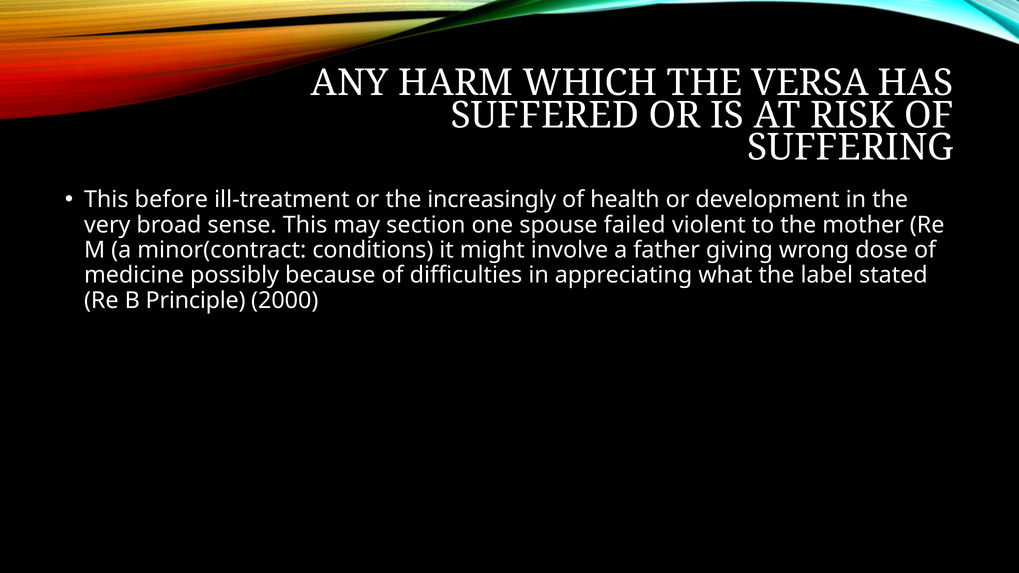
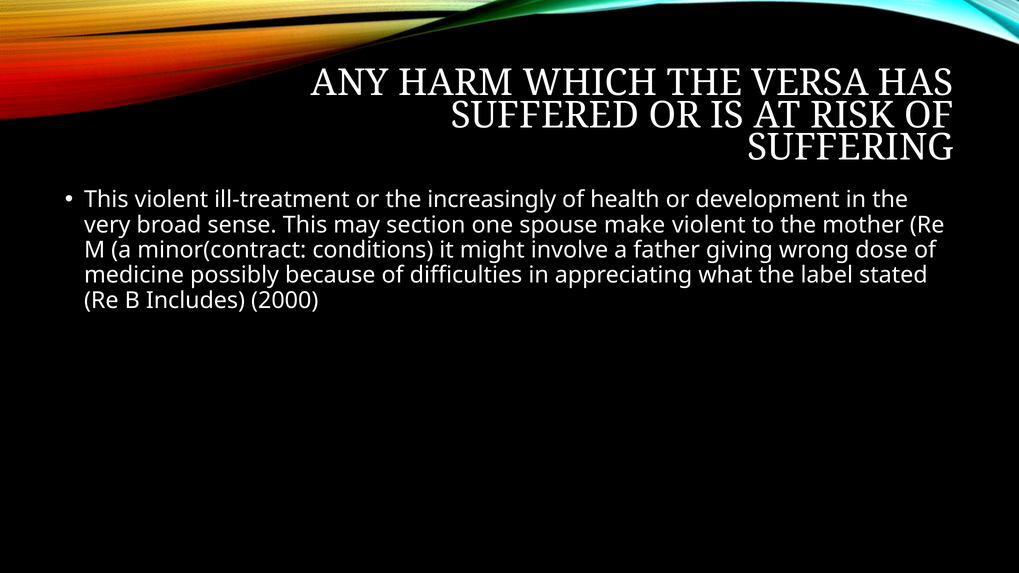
This before: before -> violent (171, 200)
failed: failed -> make (635, 225)
Principle: Principle -> Includes (195, 301)
